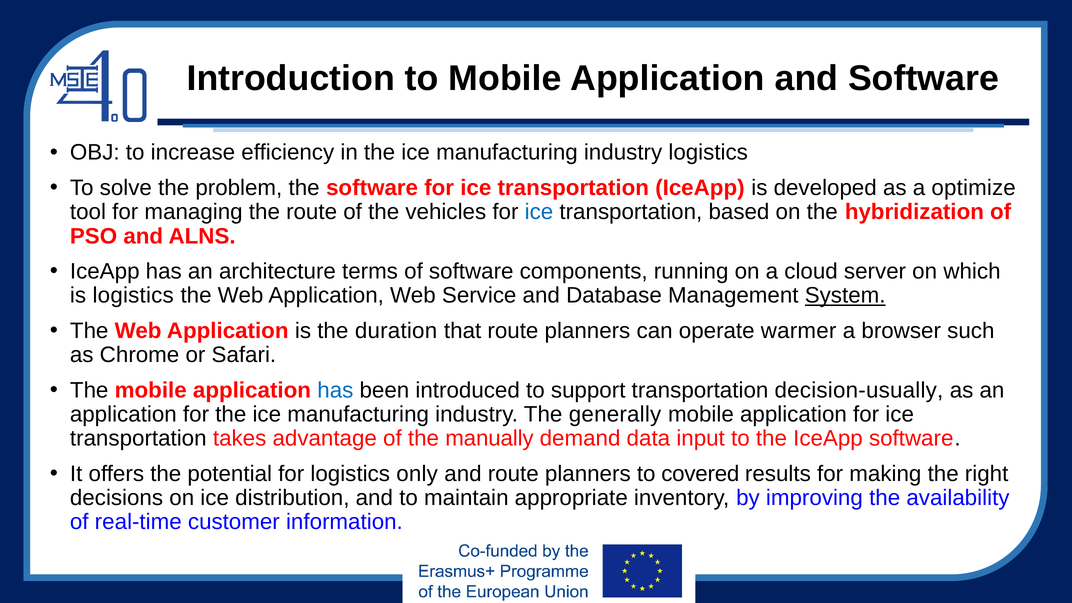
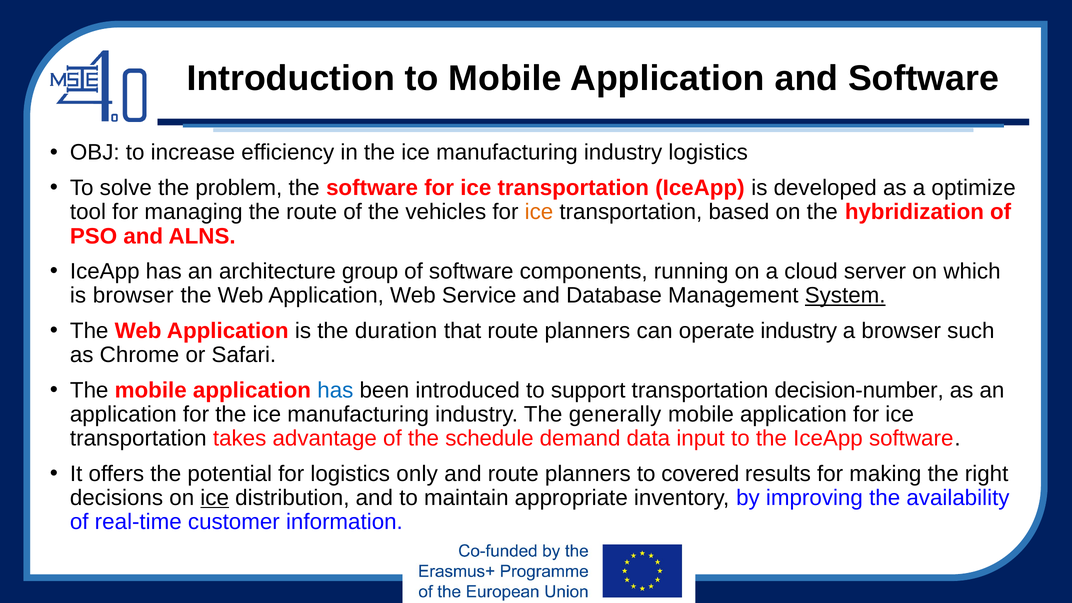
ice colour: blue -> orange (539, 212)
terms: terms -> group (370, 271)
is logistics: logistics -> browser (133, 296)
operate warmer: warmer -> industry (799, 331)
decision-usually: decision-usually -> decision-number (859, 390)
manually: manually -> schedule (489, 438)
ice underline: none -> present (215, 498)
